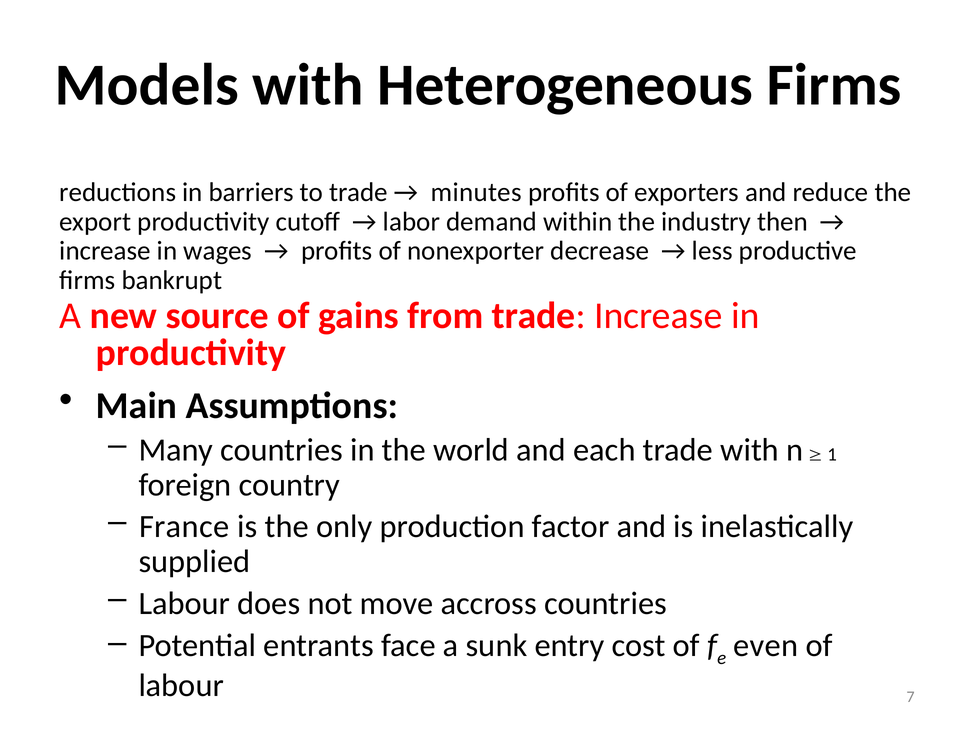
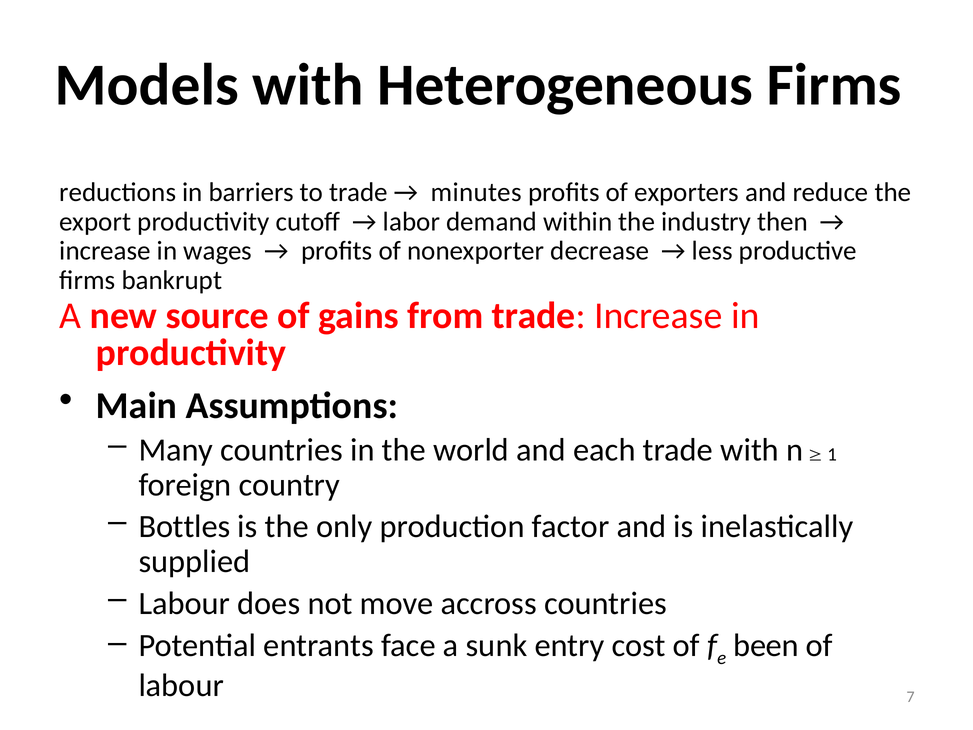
France: France -> Bottles (184, 527)
even: even -> been (766, 645)
